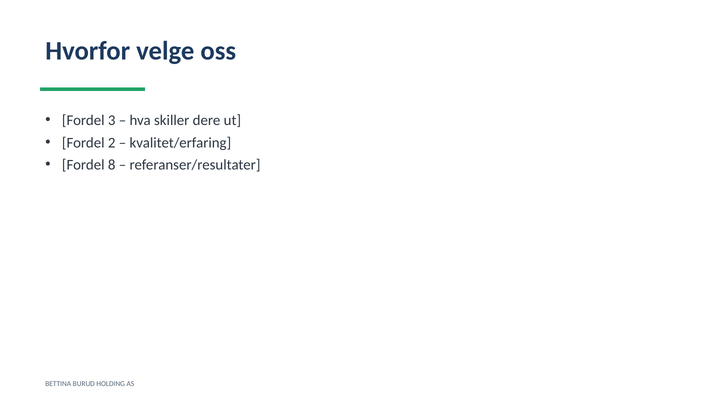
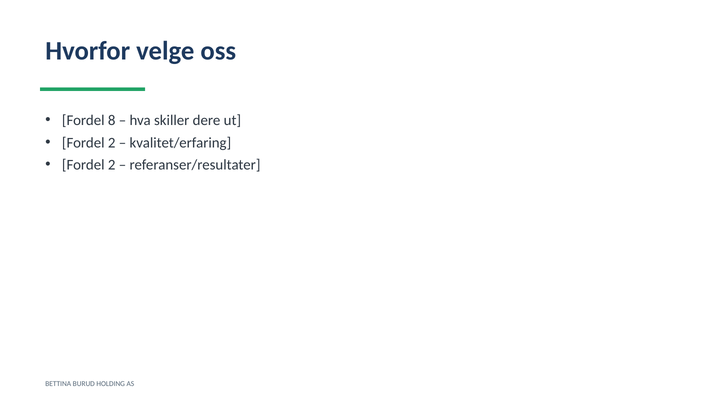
3: 3 -> 8 (112, 121)
8: 8 -> 2 (112, 165)
